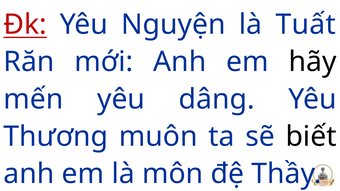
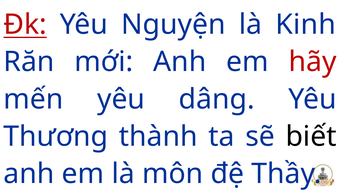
Tuất: Tuất -> Kinh (306, 25)
hãy colour: black -> red (313, 62)
muôn: muôn -> thành (158, 137)
